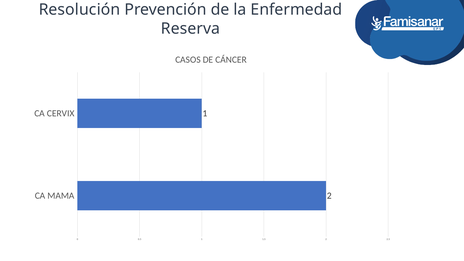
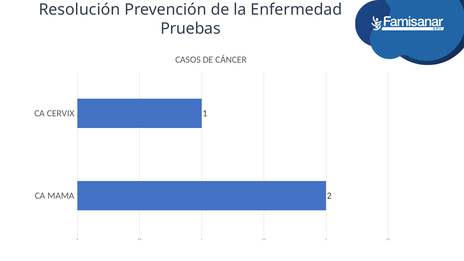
Reserva: Reserva -> Pruebas (191, 29)
